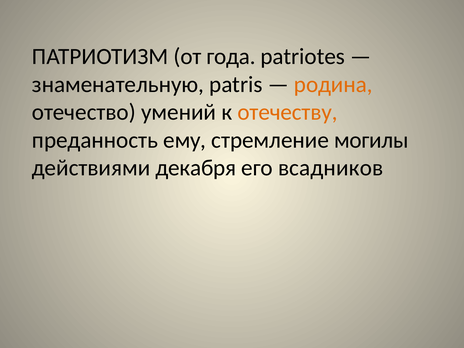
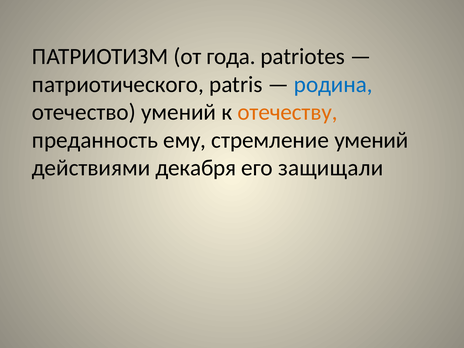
знаменательную: знаменательную -> патриотического (118, 84)
родина colour: orange -> blue (333, 84)
стремление могилы: могилы -> умений (371, 140)
всадников: всадников -> защищали (331, 168)
